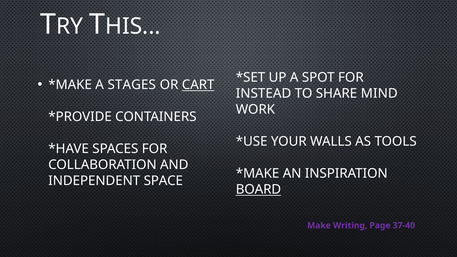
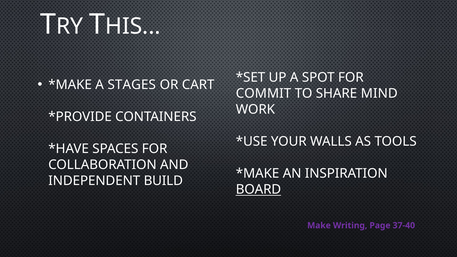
CART underline: present -> none (198, 85)
INSTEAD: INSTEAD -> COMMIT (264, 94)
SPACE: SPACE -> BUILD (163, 181)
